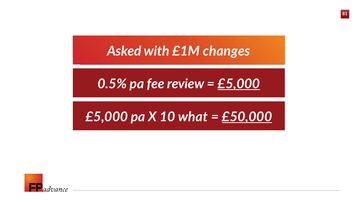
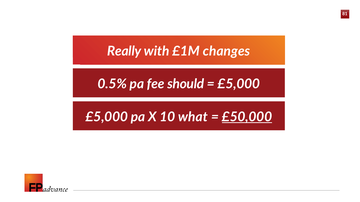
Asked: Asked -> Really (124, 51)
review: review -> should (186, 84)
£5,000 underline: present -> none (239, 84)
